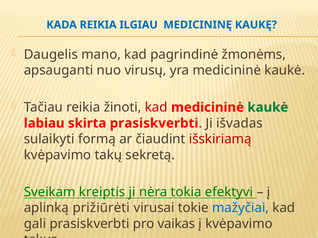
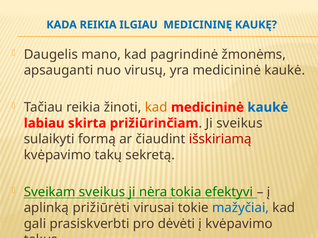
kad colour: red -> orange (156, 108)
kaukė colour: green -> blue (268, 108)
skirta prasiskverbti: prasiskverbti -> prižiūrinčiam (154, 123)
Ji išvadas: išvadas -> sveikus (239, 123)
Sveikam kreiptis: kreiptis -> sveikus (102, 192)
vaikas: vaikas -> dėvėti (176, 224)
